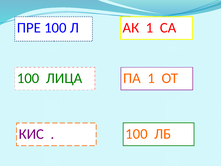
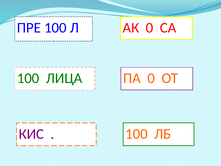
АК 1: 1 -> 0 (150, 28)
ПА 1: 1 -> 0 (151, 78)
